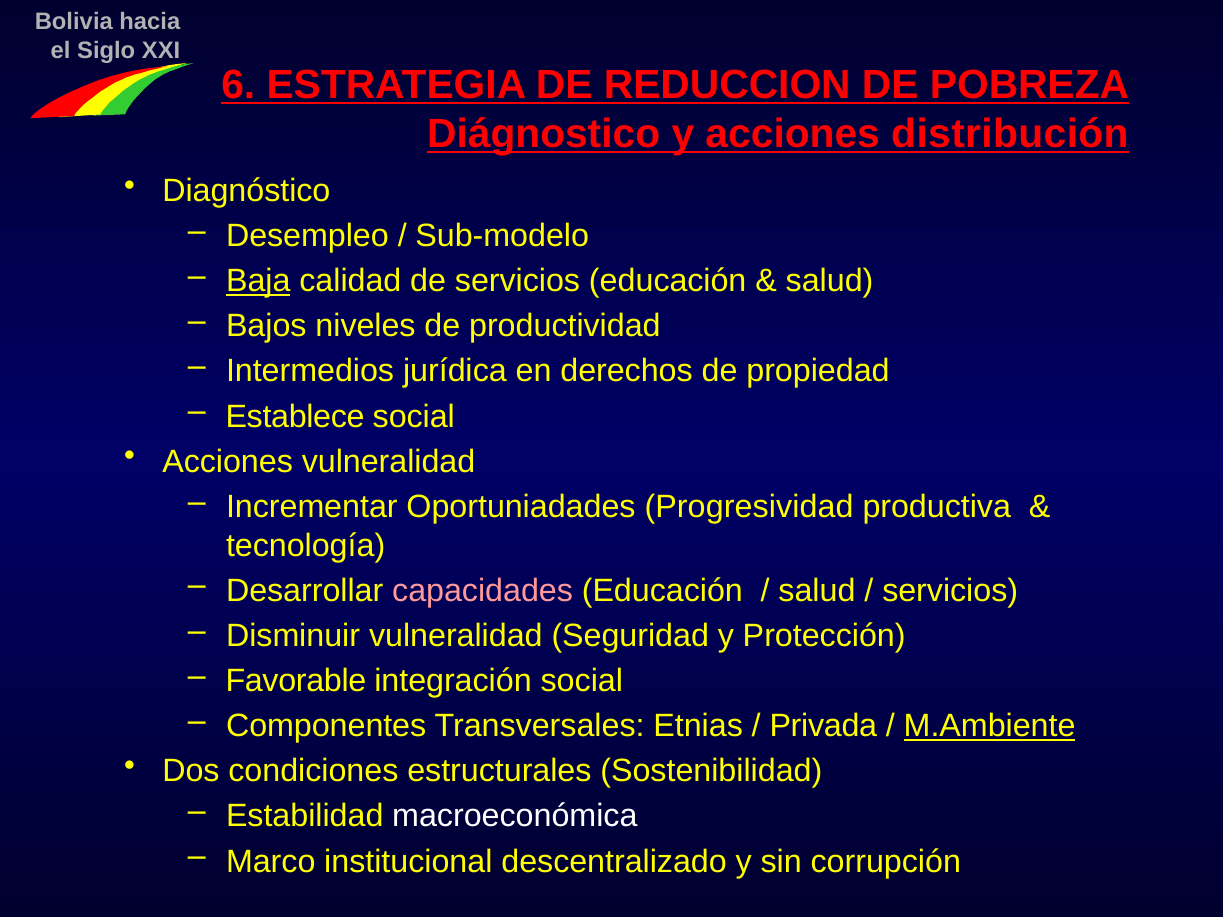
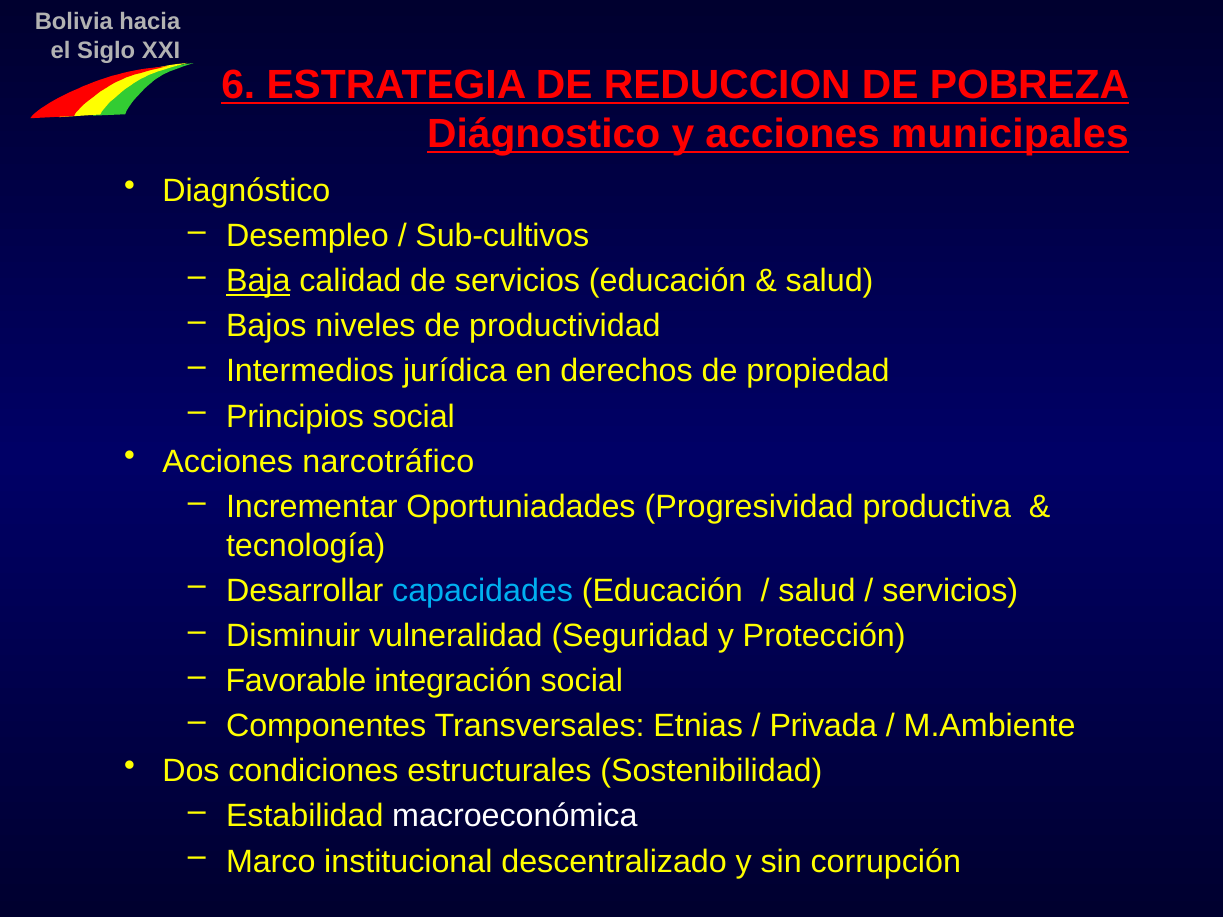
distribución: distribución -> municipales (1010, 134)
Sub-modelo: Sub-modelo -> Sub-cultivos (502, 236)
Establece: Establece -> Principios (295, 416)
Acciones vulneralidad: vulneralidad -> narcotráfico (388, 462)
capacidades colour: pink -> light blue (483, 591)
M.Ambiente underline: present -> none (990, 726)
